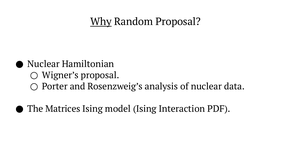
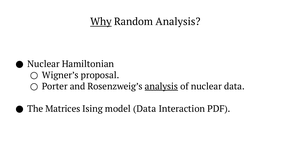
Random Proposal: Proposal -> Analysis (178, 22)
analysis underline: none -> present (161, 86)
model Ising: Ising -> Data (145, 109)
